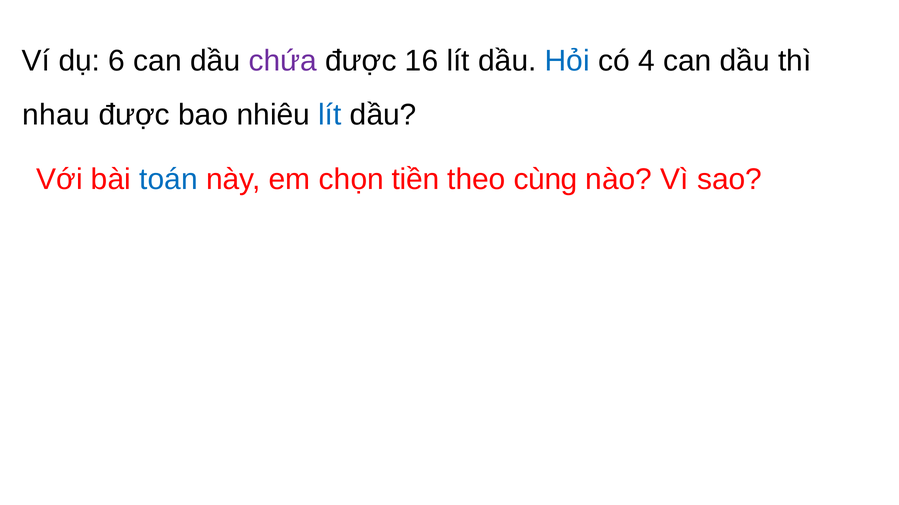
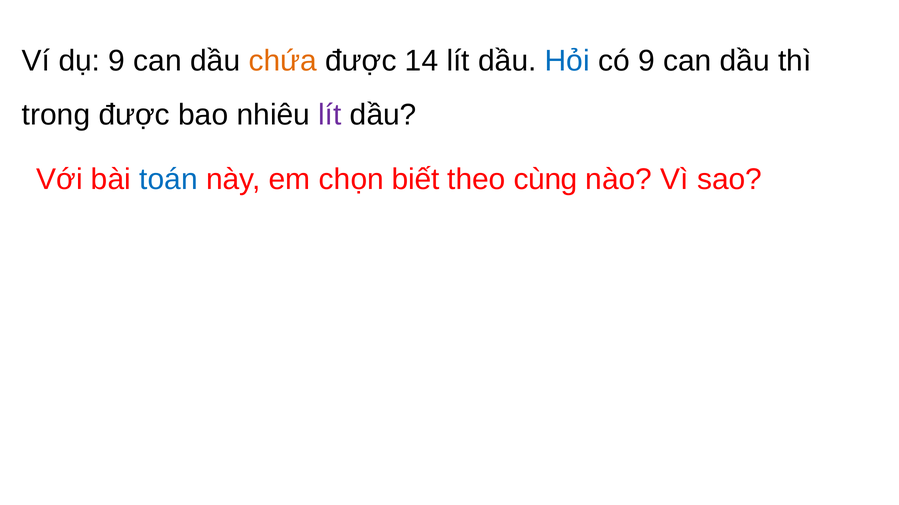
dụ 6: 6 -> 9 (117, 61)
chứa colour: purple -> orange (283, 61)
16: 16 -> 14 (422, 61)
có 4: 4 -> 9 (646, 61)
nhau: nhau -> trong (56, 115)
lít colour: blue -> purple (330, 115)
tiền: tiền -> biết (416, 179)
